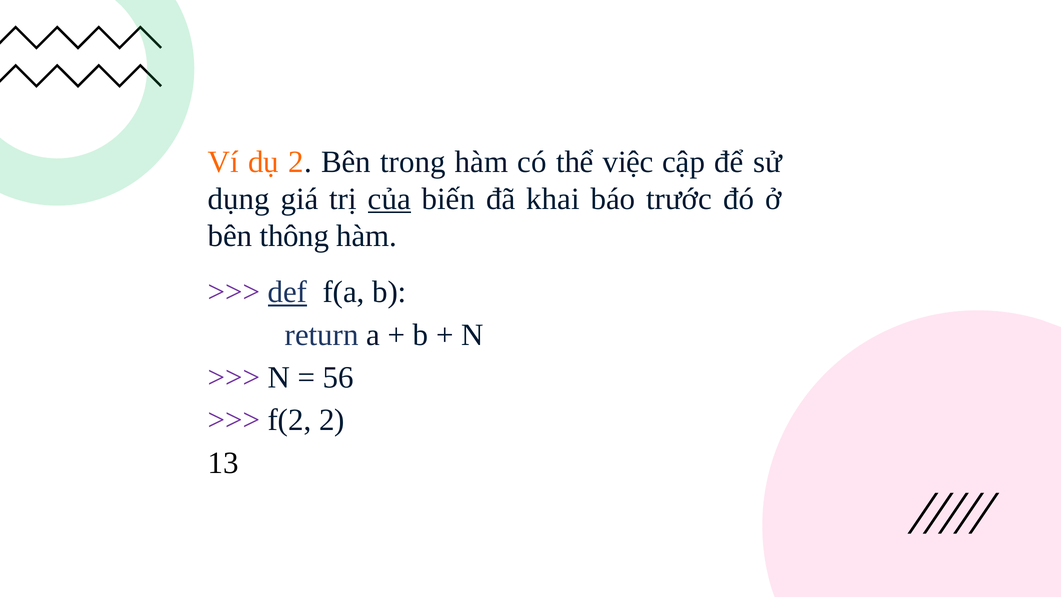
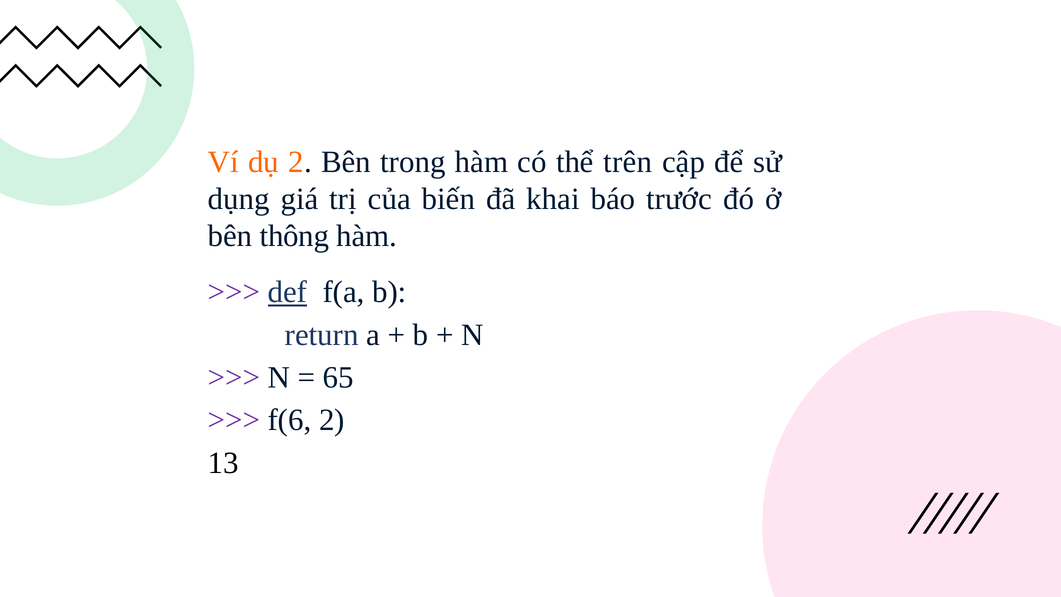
việc: việc -> trên (628, 162)
của underline: present -> none (389, 199)
56: 56 -> 65 (338, 377)
f(2: f(2 -> f(6 (289, 420)
